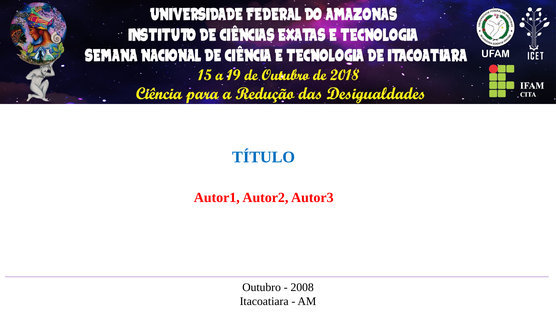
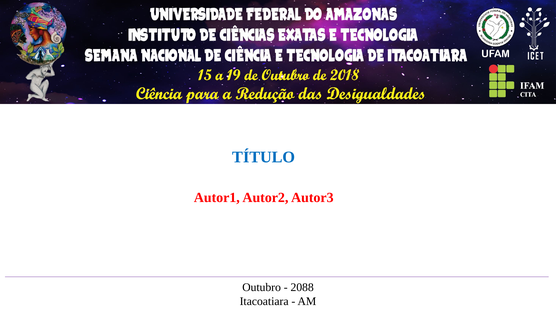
2008: 2008 -> 2088 (302, 287)
